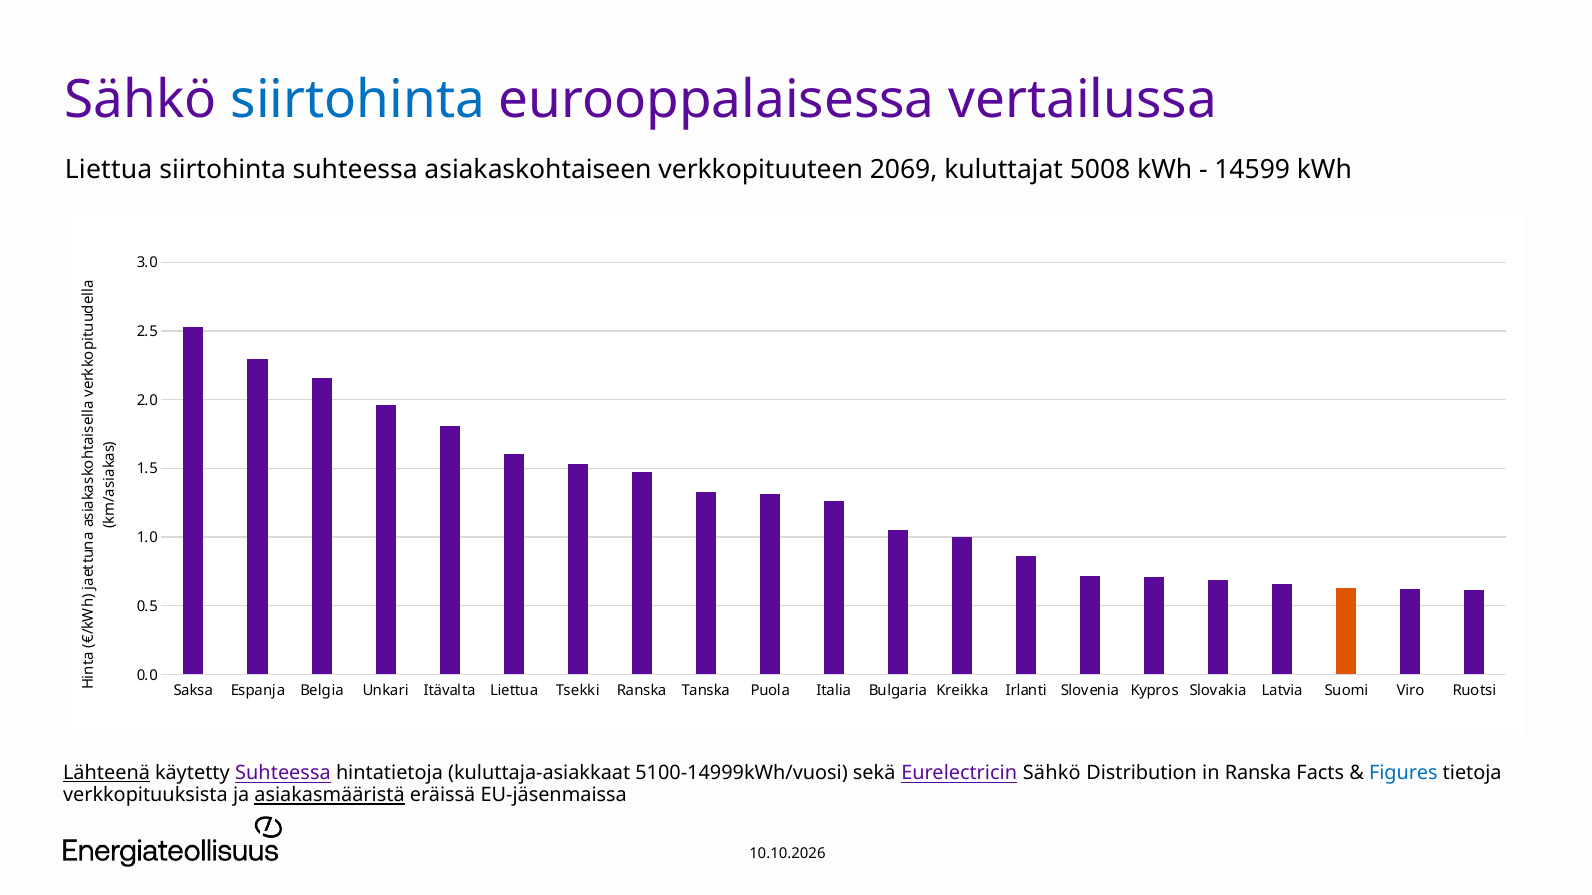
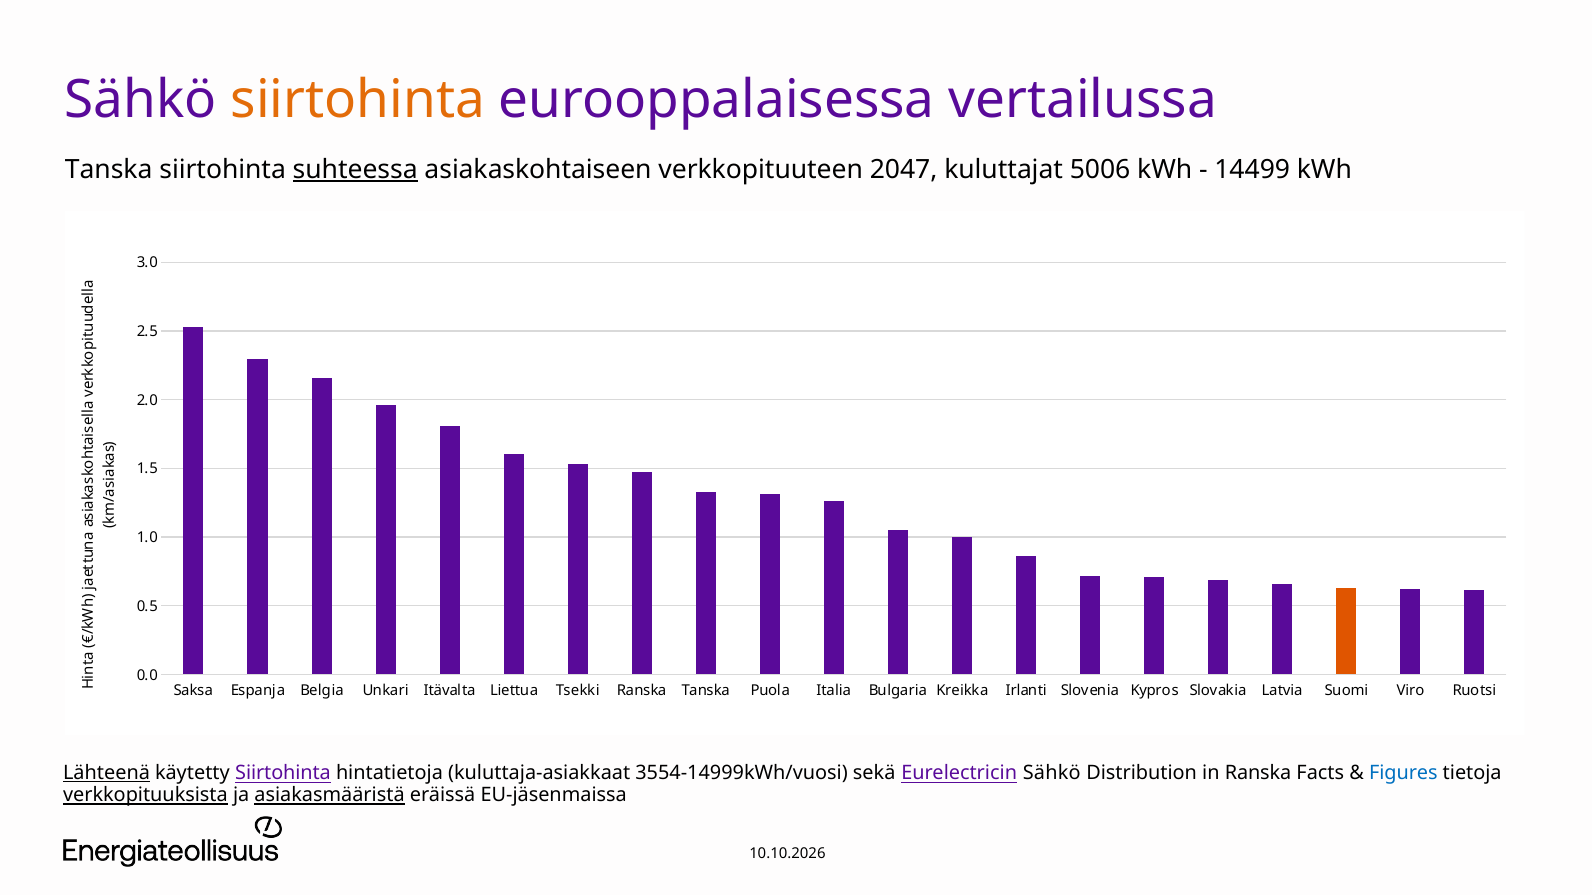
siirtohinta colour: blue -> orange (358, 100)
Liettua: Liettua -> Tanska (109, 170)
suhteessa underline: none -> present (355, 170)
2069: 2069 -> 2047 (904, 170)
5008: 5008 -> 5006 (1100, 170)
14599: 14599 -> 14499 (1252, 170)
käytetty Suhteessa: Suhteessa -> Siirtohinta (283, 774)
5100-14999kWh/vuosi: 5100-14999kWh/vuosi -> 3554-14999kWh/vuosi (742, 774)
verkkopituuksista underline: none -> present (145, 796)
